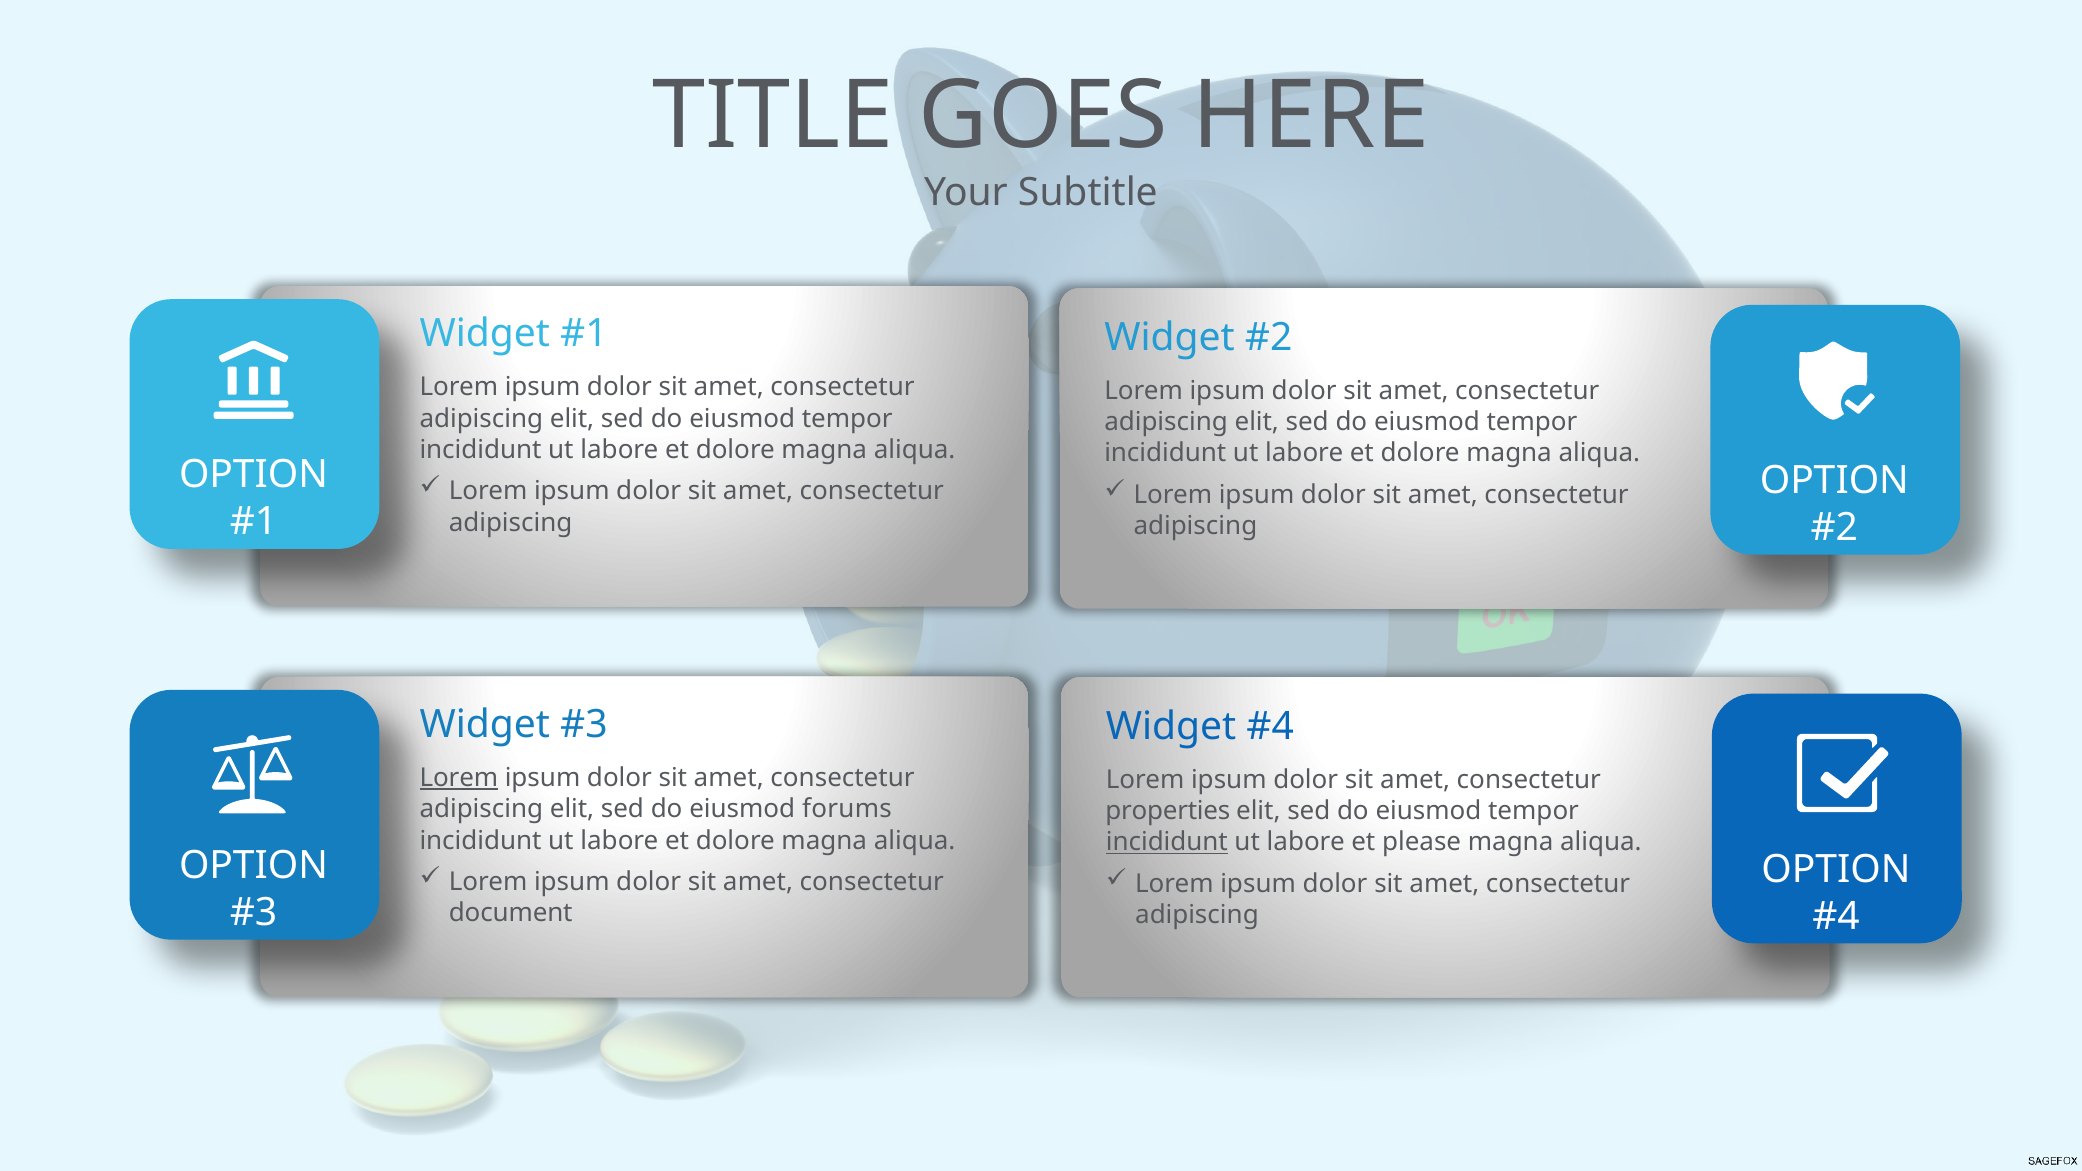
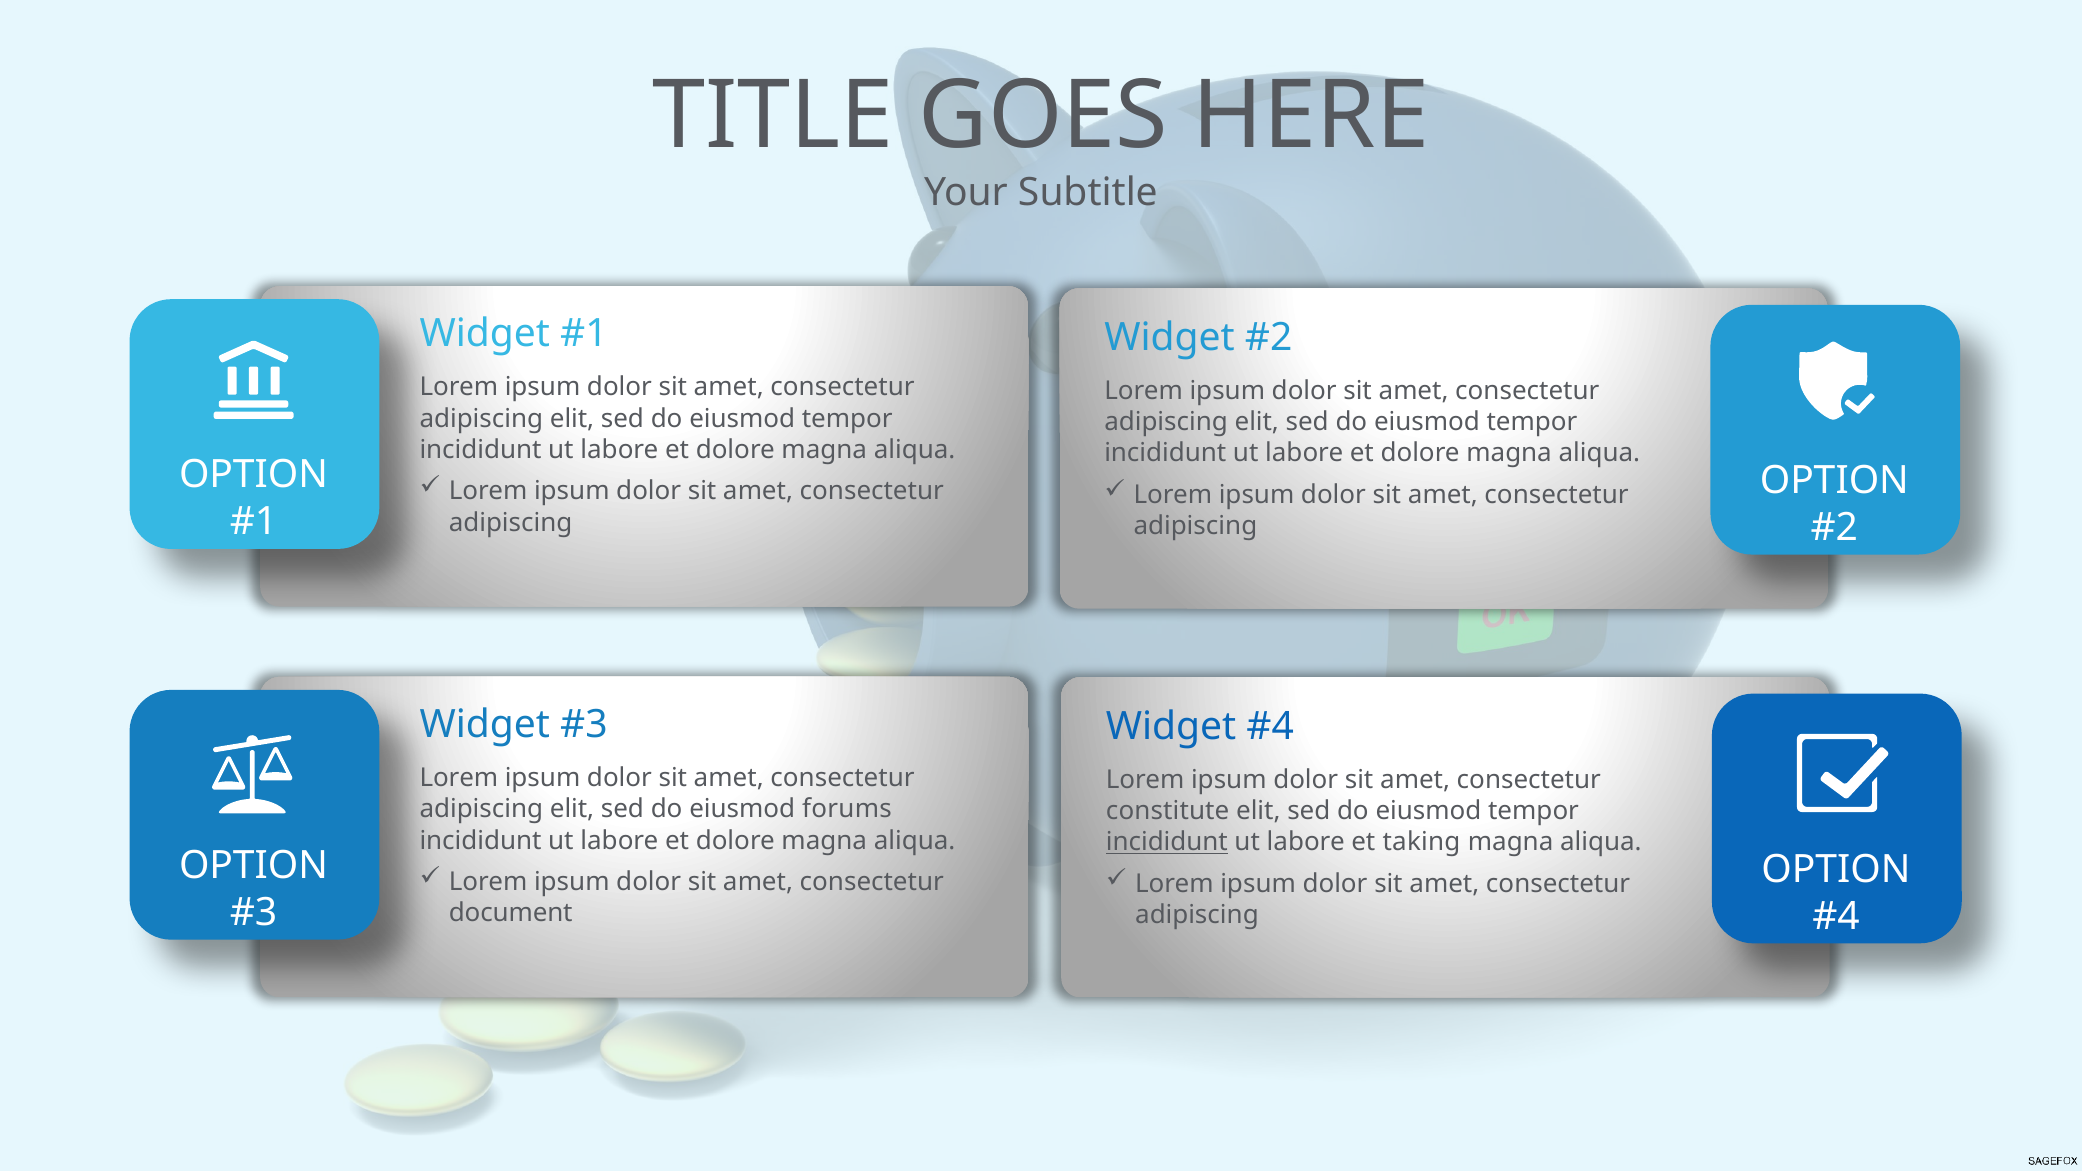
Lorem underline: present -> none (459, 778)
properties: properties -> constitute (1168, 811)
please: please -> taking (1421, 842)
